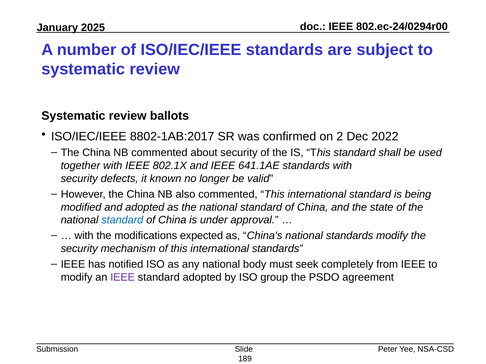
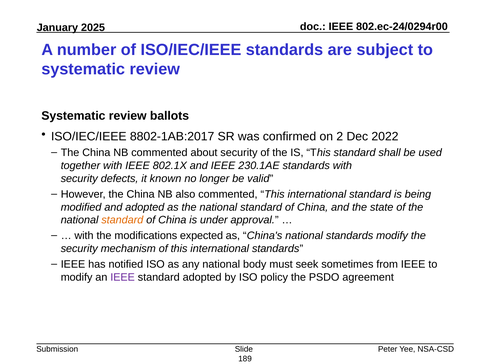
641.1AE: 641.1AE -> 230.1AE (259, 166)
standard colour: blue -> orange (122, 220)
completely: completely -> sometimes (347, 265)
group: group -> policy (274, 278)
